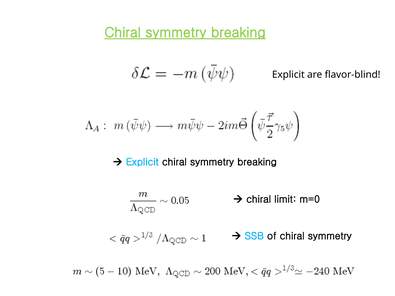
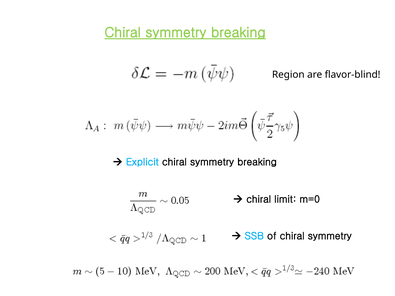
Explicit: Explicit -> Region (288, 75)
